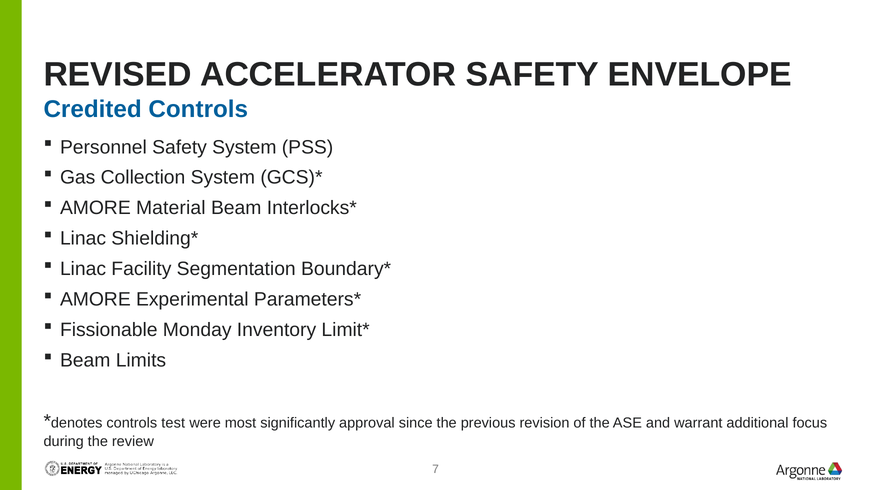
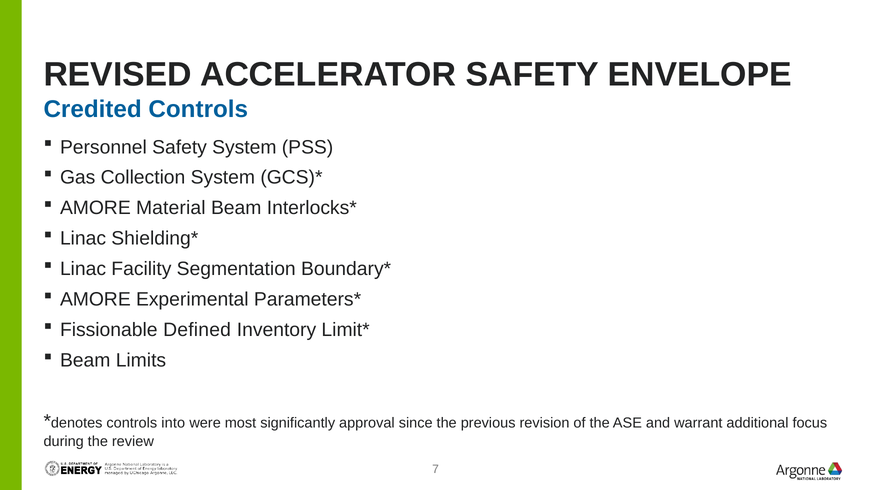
Monday: Monday -> Defined (197, 330)
test: test -> into (173, 423)
